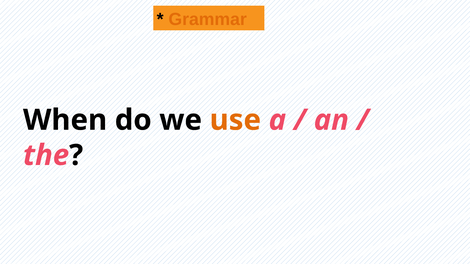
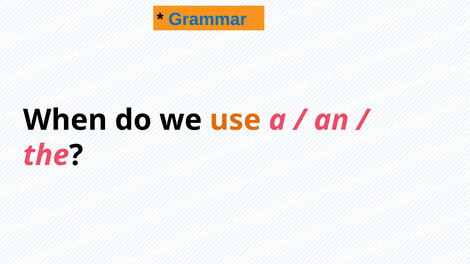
Grammar colour: orange -> blue (208, 19)
